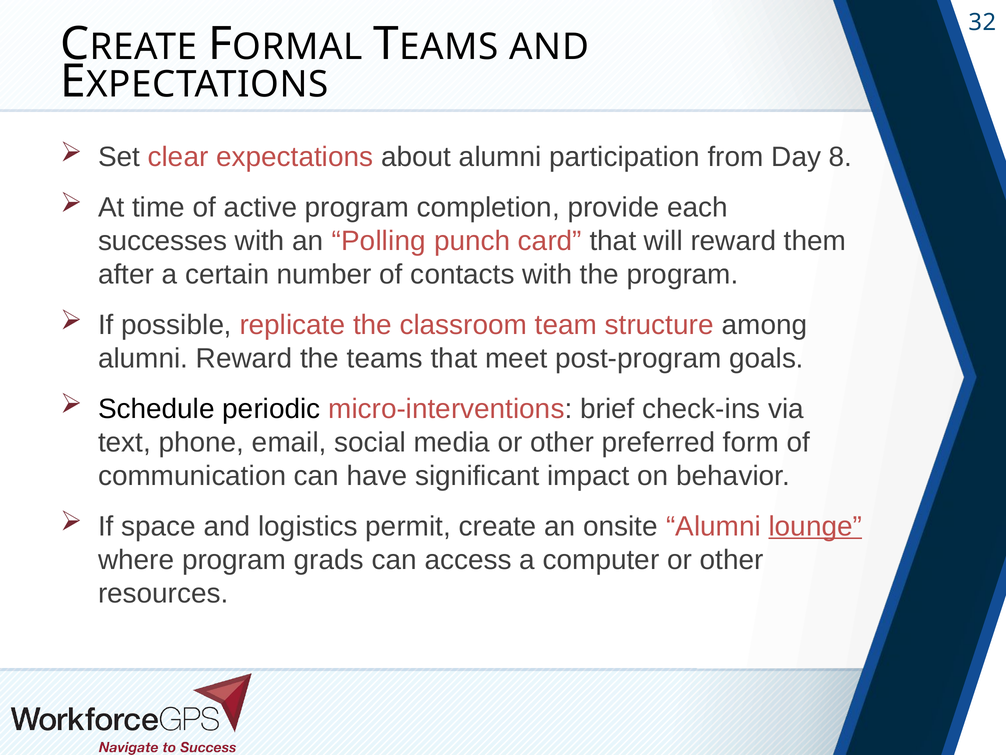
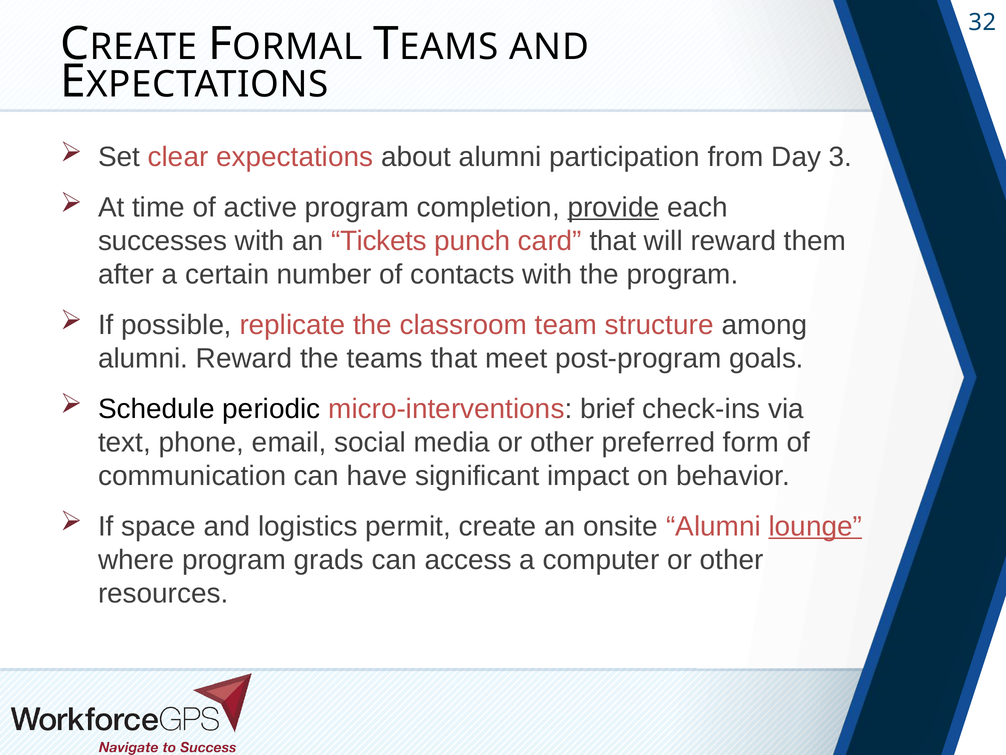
8: 8 -> 3 (841, 157)
provide underline: none -> present (613, 207)
Polling: Polling -> Tickets (379, 241)
